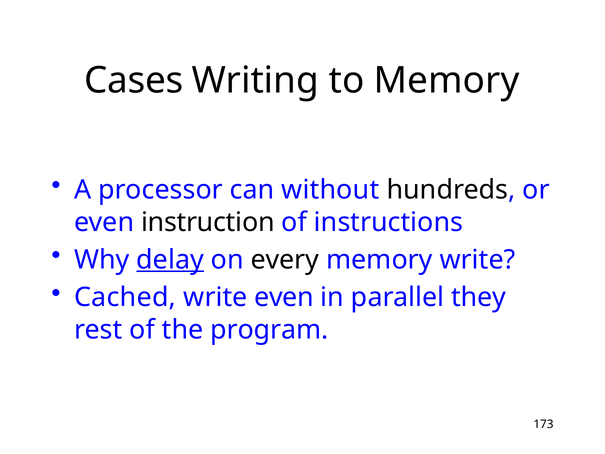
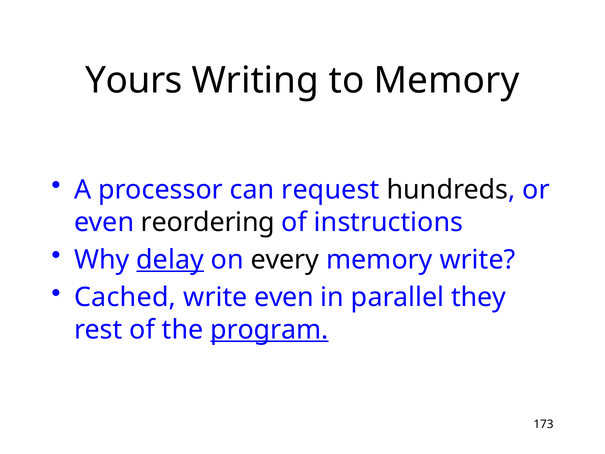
Cases: Cases -> Yours (134, 81)
without: without -> request (330, 190)
instruction: instruction -> reordering (208, 222)
program underline: none -> present (270, 330)
